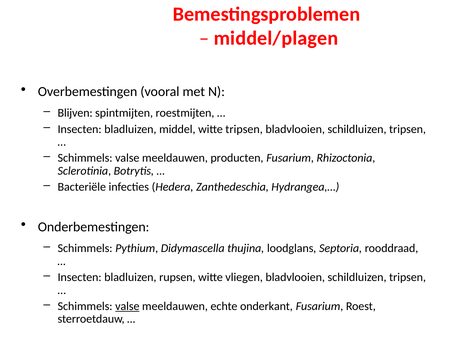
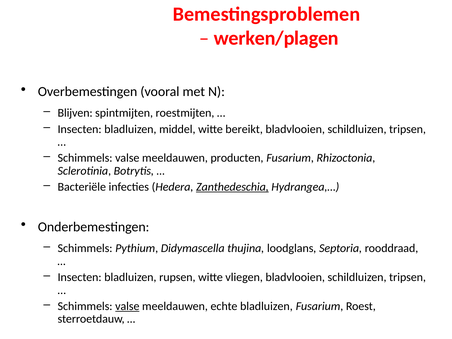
middel/plagen: middel/plagen -> werken/plagen (276, 38)
witte tripsen: tripsen -> bereikt (244, 129)
Zanthedeschia underline: none -> present (232, 187)
echte onderkant: onderkant -> bladluizen (266, 306)
